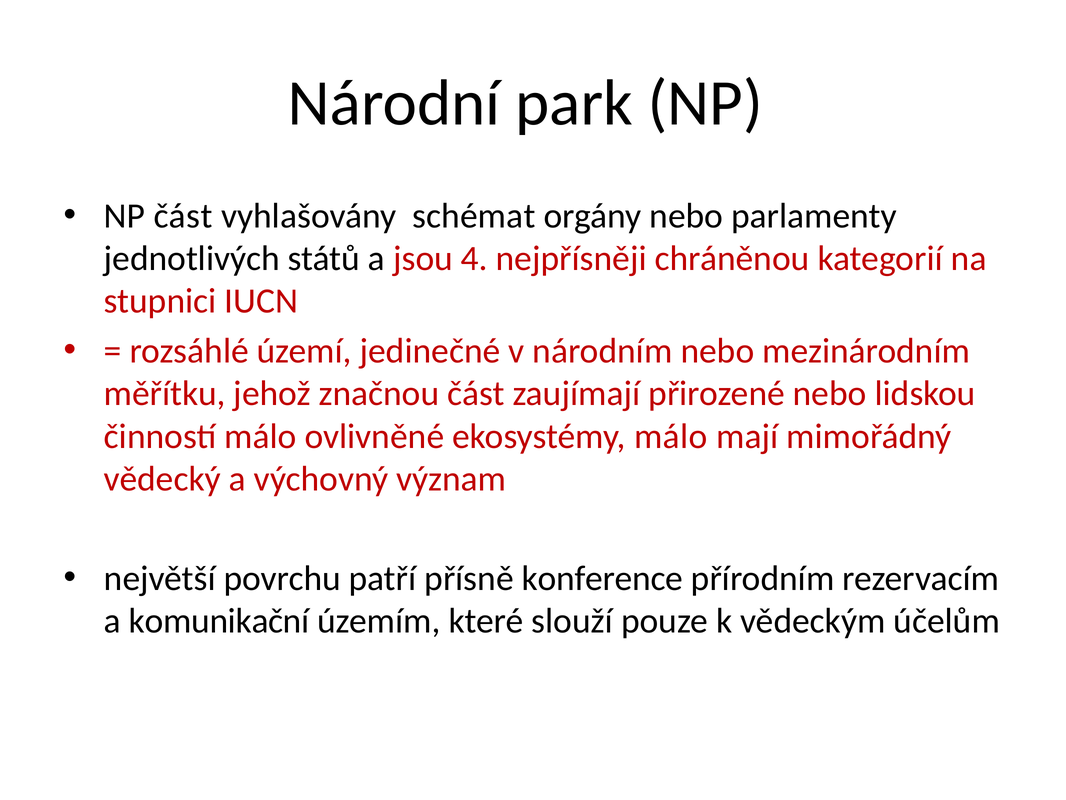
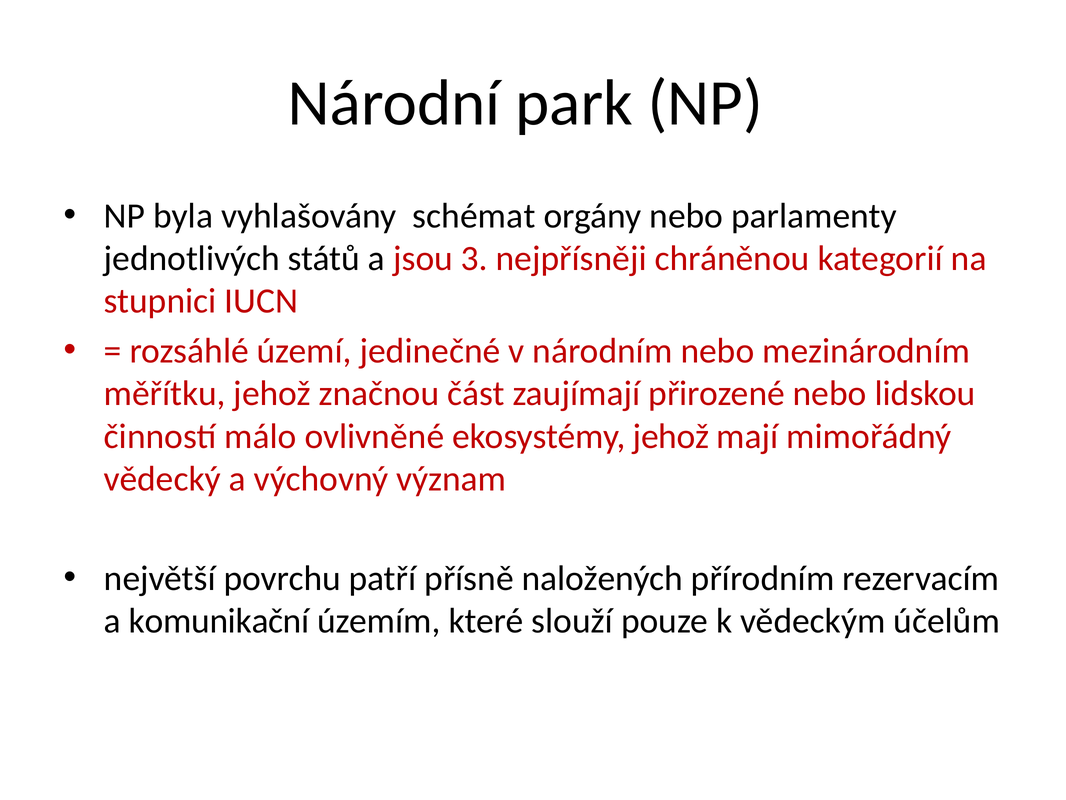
NP část: část -> byla (183, 216)
4: 4 -> 3 (474, 258)
ekosystémy málo: málo -> jehož (671, 436)
konference: konference -> naložených (602, 578)
